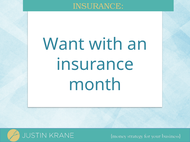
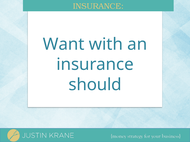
month: month -> should (95, 85)
